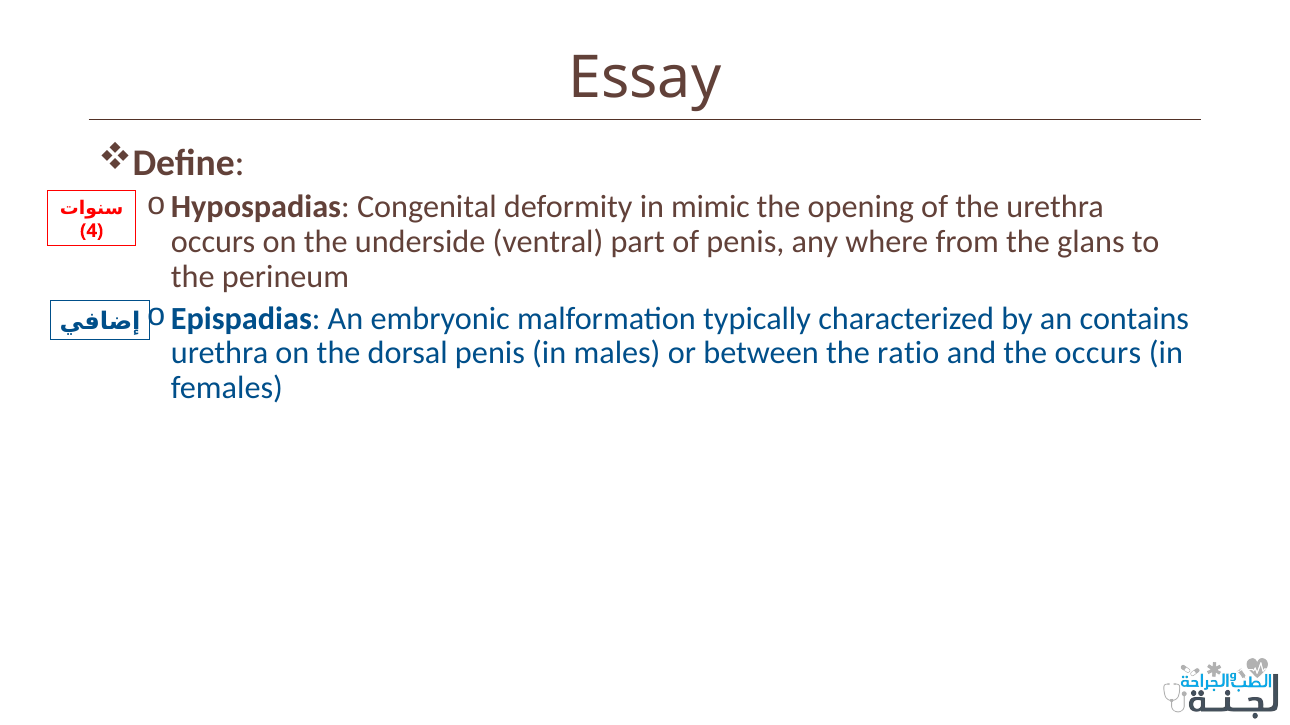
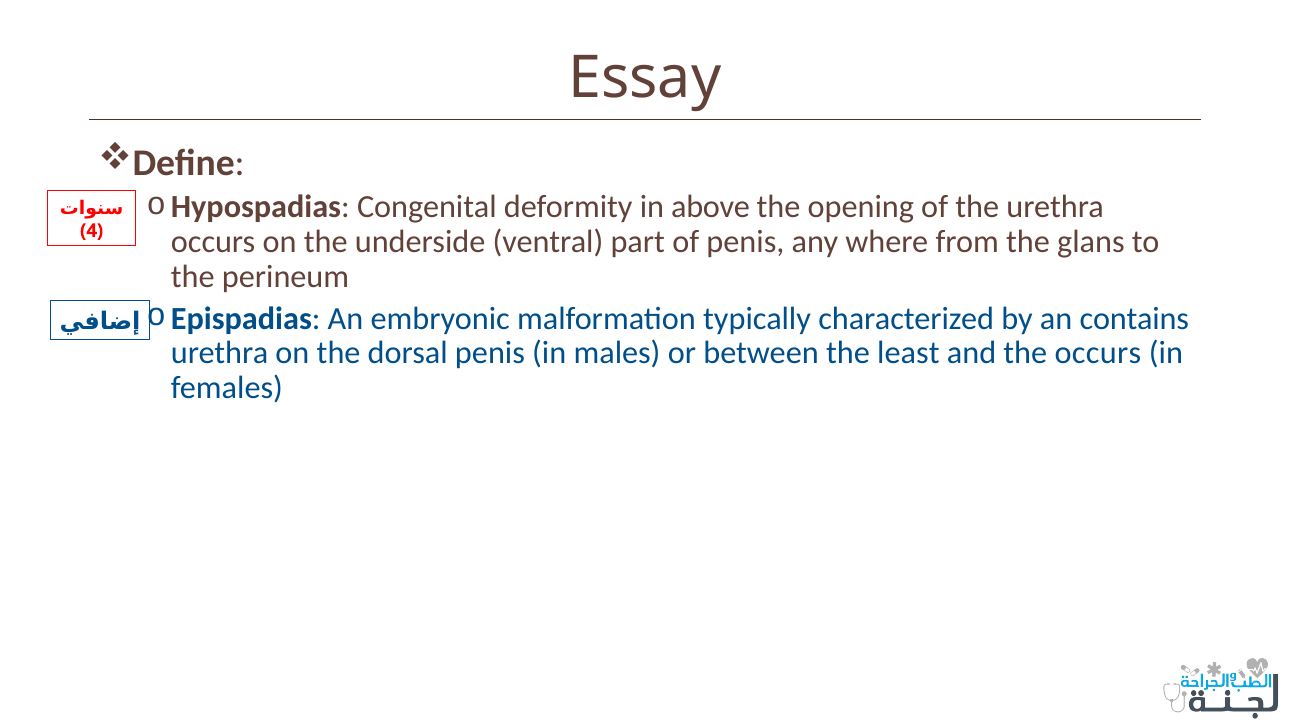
mimic: mimic -> above (710, 207)
ratio: ratio -> least (908, 353)
